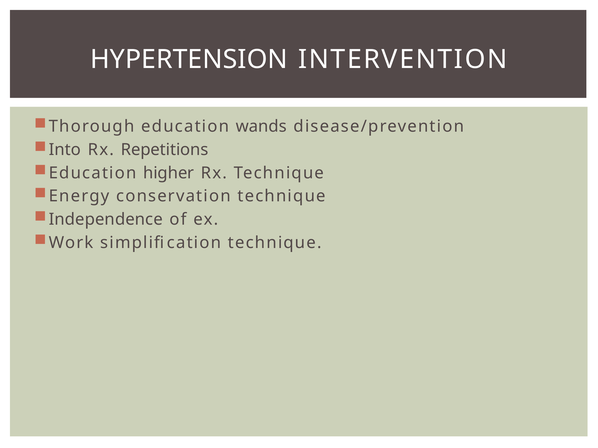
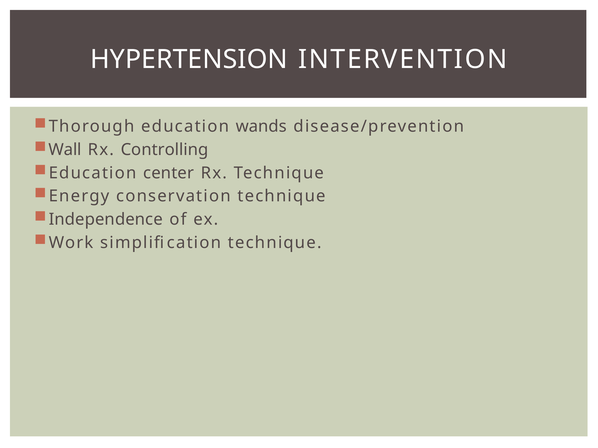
Into: Into -> Wall (65, 150)
Repetitions: Repetitions -> Controlling (165, 150)
higher: higher -> center (169, 173)
